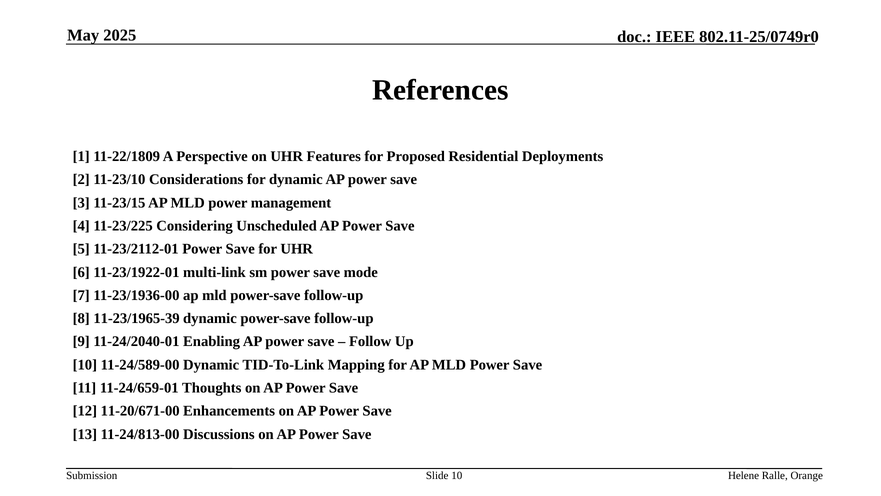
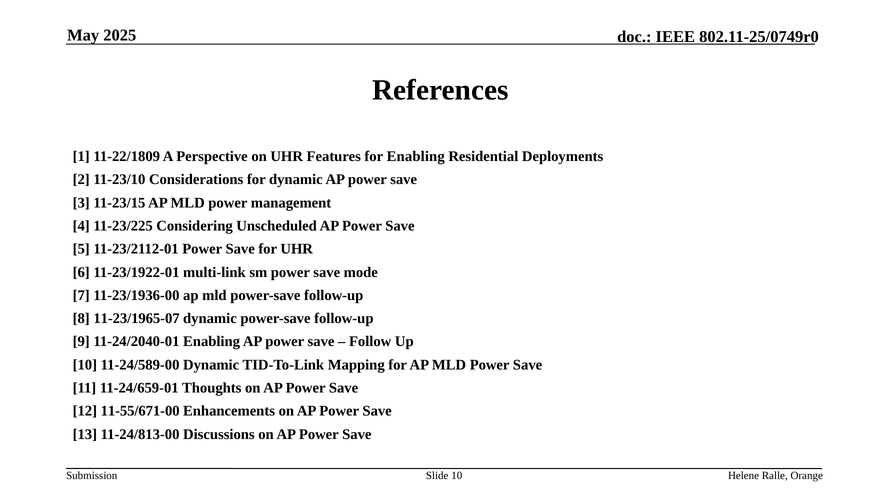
for Proposed: Proposed -> Enabling (416, 156)
11-23/1965-39: 11-23/1965-39 -> 11-23/1965-07 (137, 318)
11-20/671-00: 11-20/671-00 -> 11-55/671-00 (140, 411)
